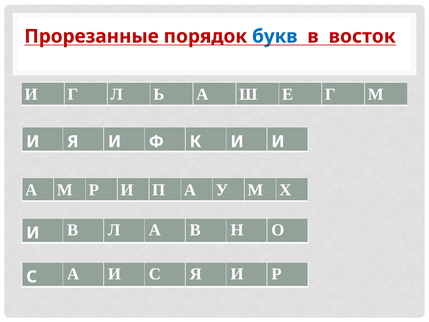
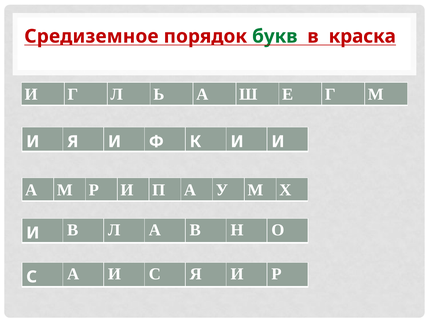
Прорезанные: Прорезанные -> Средиземное (91, 36)
букв colour: blue -> green (275, 36)
восток: восток -> краска (362, 36)
